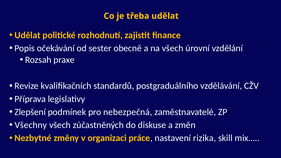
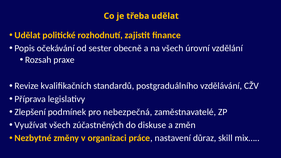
Všechny: Všechny -> Využívat (31, 125)
rizika: rizika -> důraz (205, 138)
